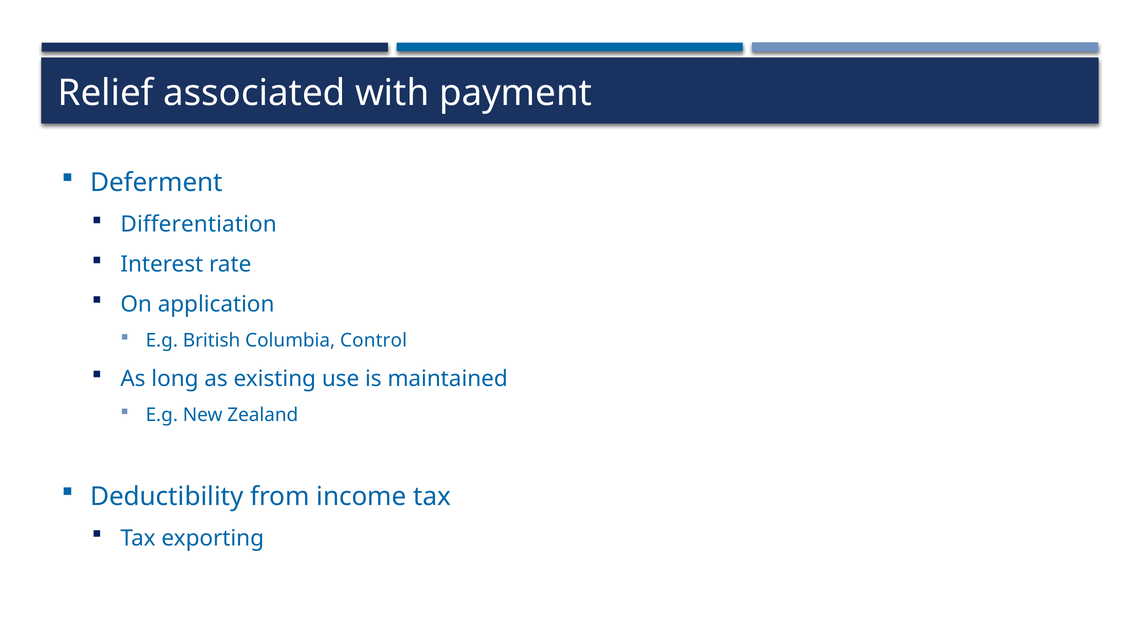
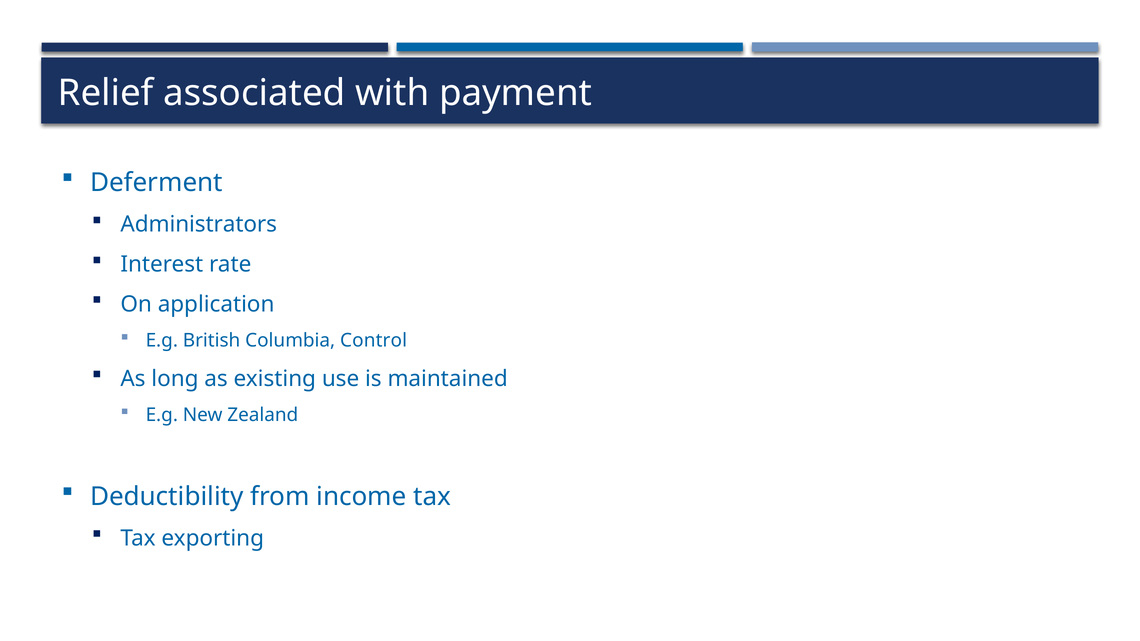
Differentiation: Differentiation -> Administrators (199, 224)
